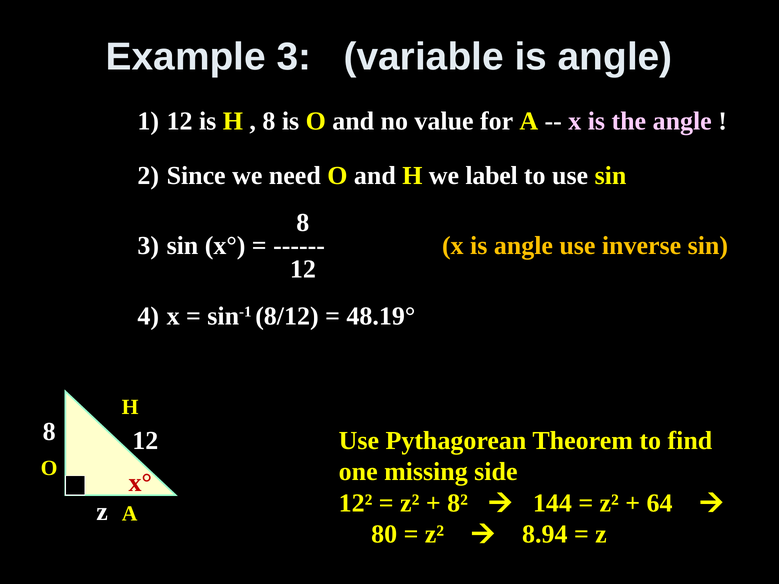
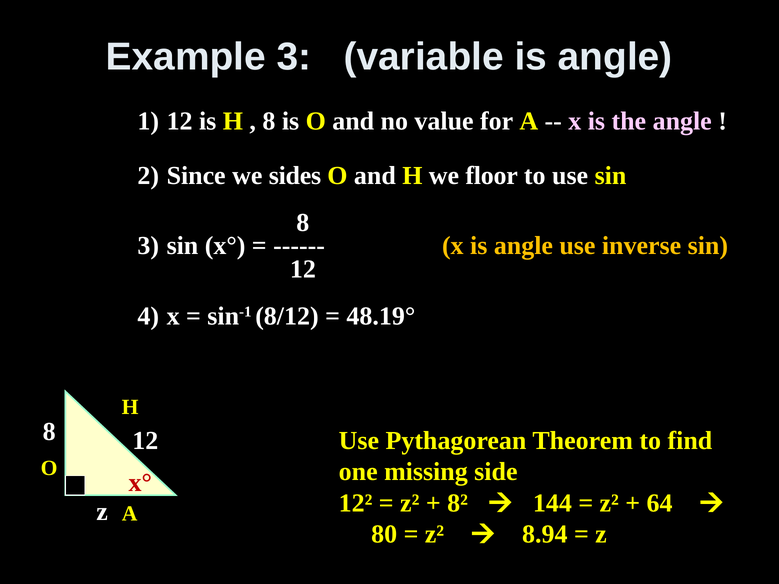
need: need -> sides (295, 176)
label: label -> floor (492, 176)
